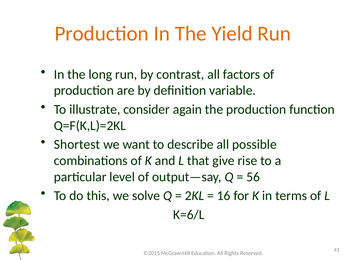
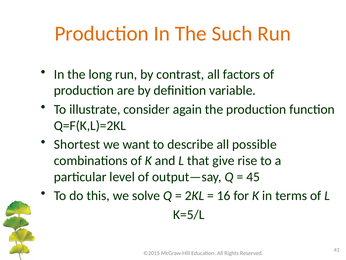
Yield: Yield -> Such (232, 33)
56: 56 -> 45 (253, 177)
K=6/L: K=6/L -> K=5/L (189, 214)
